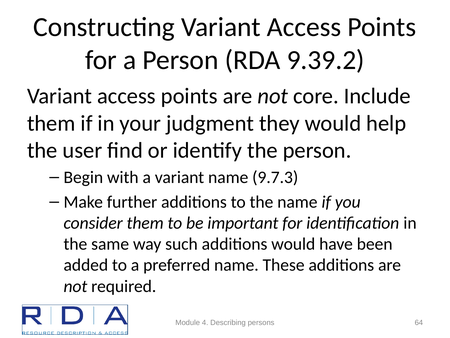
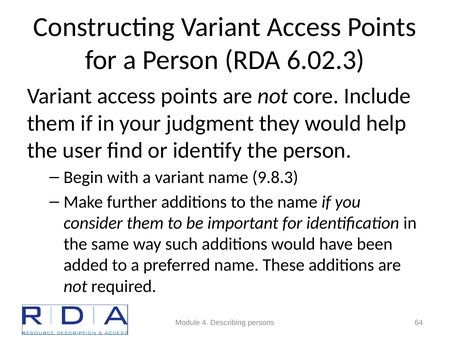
9.39.2: 9.39.2 -> 6.02.3 (326, 60)
9.7.3: 9.7.3 -> 9.8.3 (275, 177)
